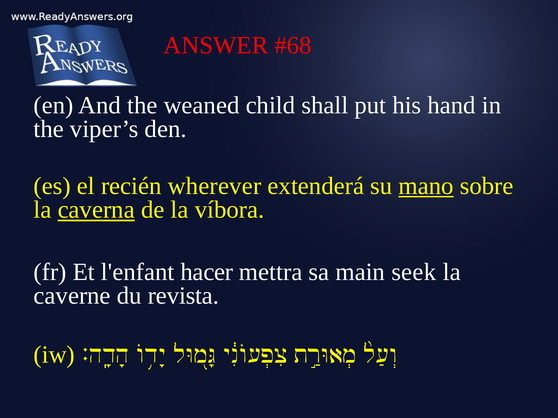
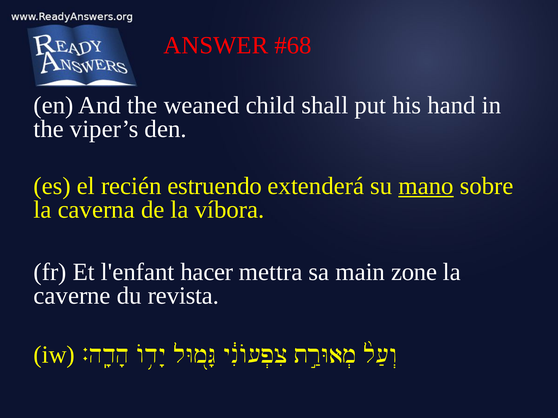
wherever: wherever -> estruendo (215, 186)
caverna underline: present -> none (96, 210)
seek: seek -> zone (414, 272)
